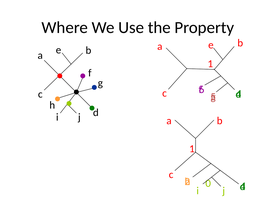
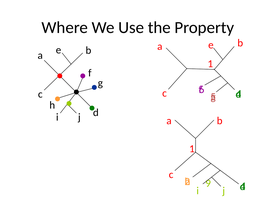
0: 0 -> 9 (208, 183)
